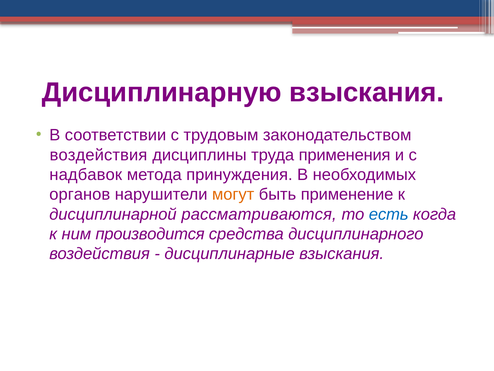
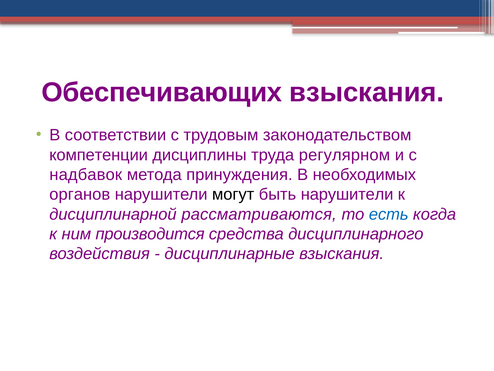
Дисциплинарную: Дисциплинарную -> Обеспечивающих (162, 92)
воздействия: воздействия -> компетенции (99, 155)
применения: применения -> регулярном (344, 155)
могут colour: orange -> black (233, 194)
быть применение: применение -> нарушители (347, 194)
